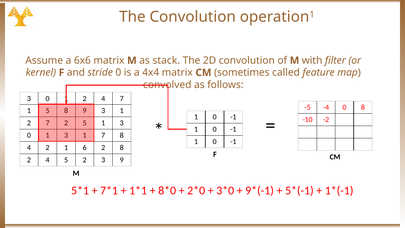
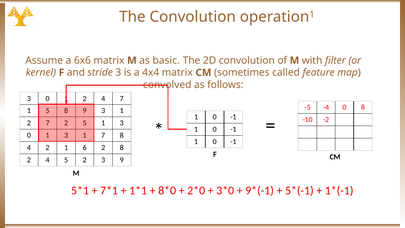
stack: stack -> basic (166, 60)
stride 0: 0 -> 3 (118, 73)
